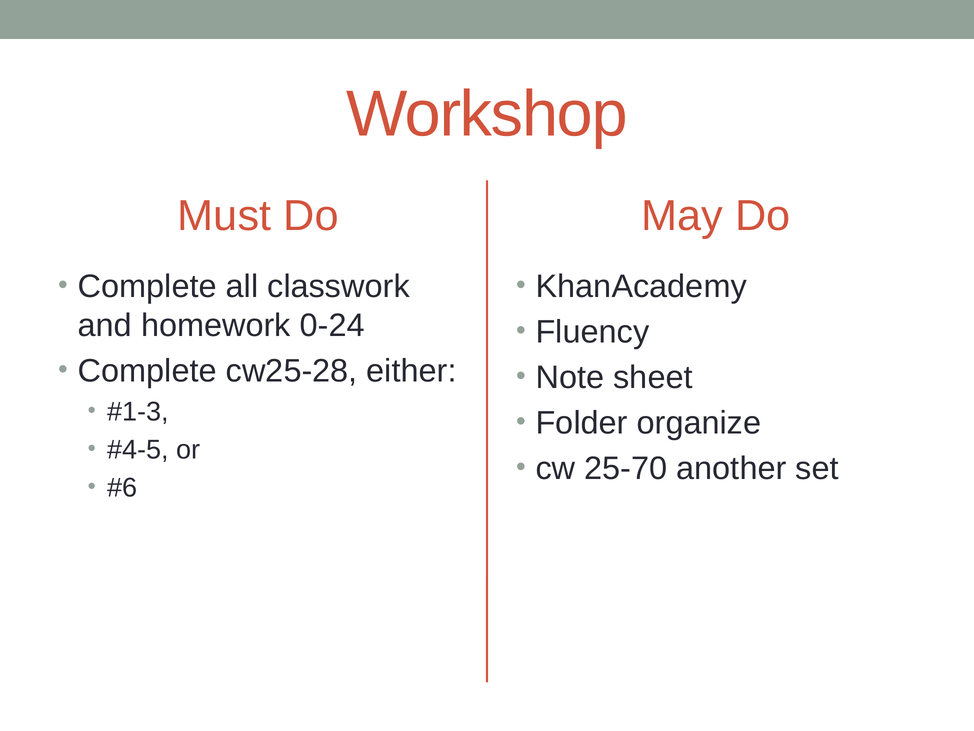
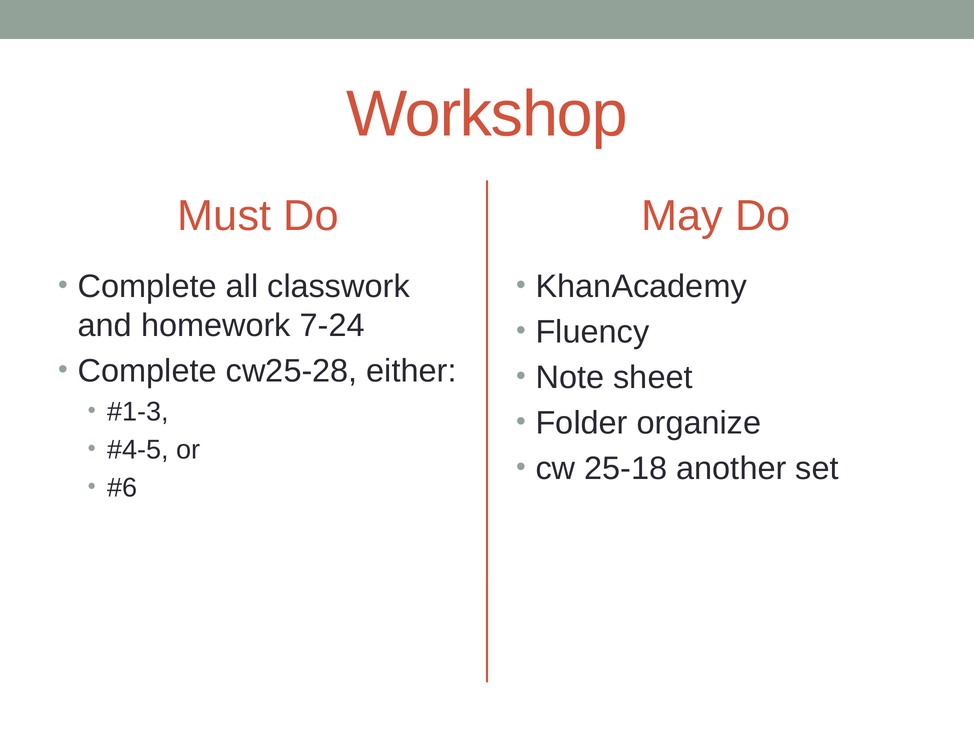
0-24: 0-24 -> 7-24 (332, 325)
25-70: 25-70 -> 25-18 (626, 468)
